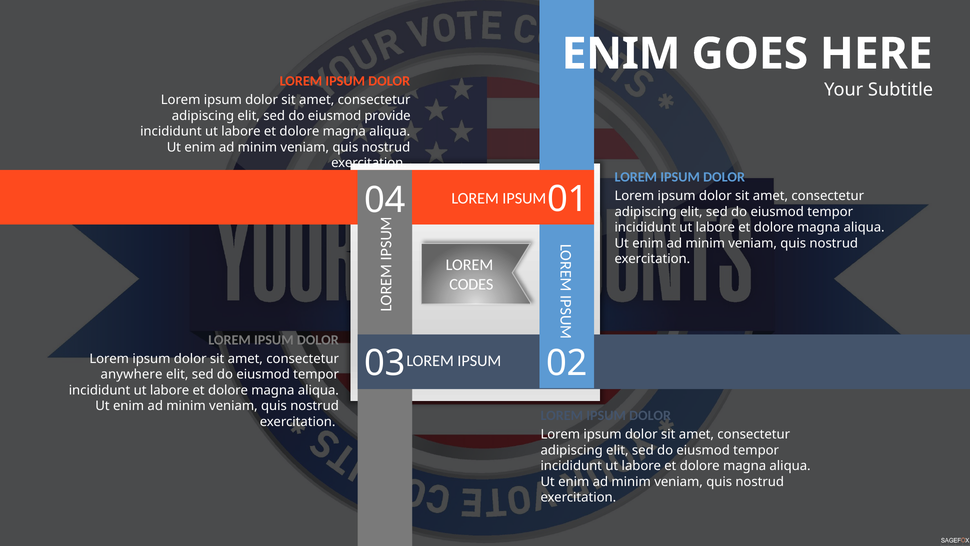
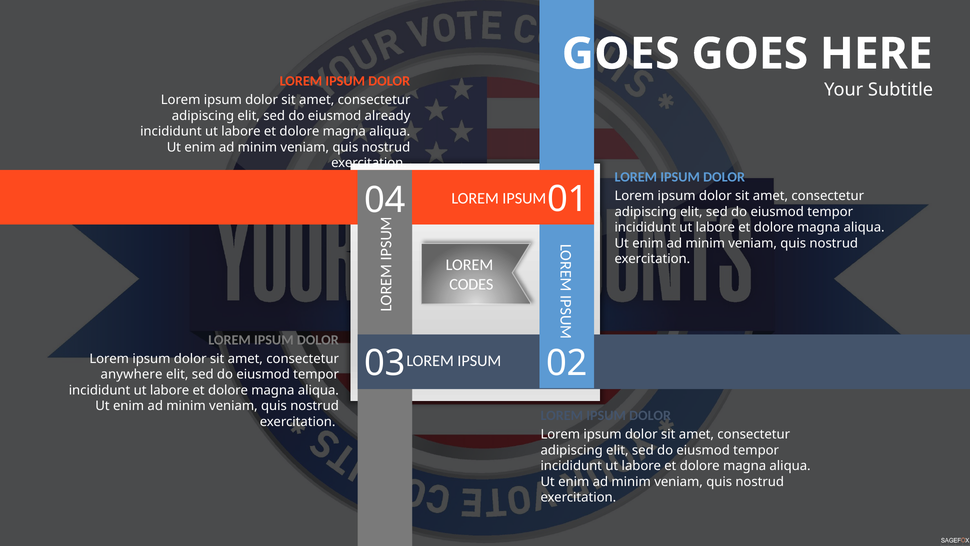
ENIM: ENIM -> GOES (621, 54)
provide: provide -> already (387, 116)
